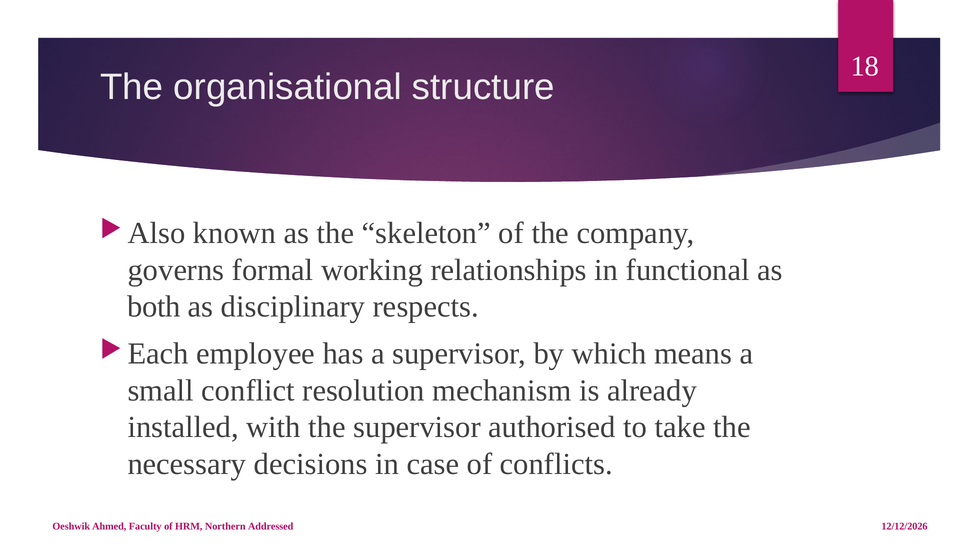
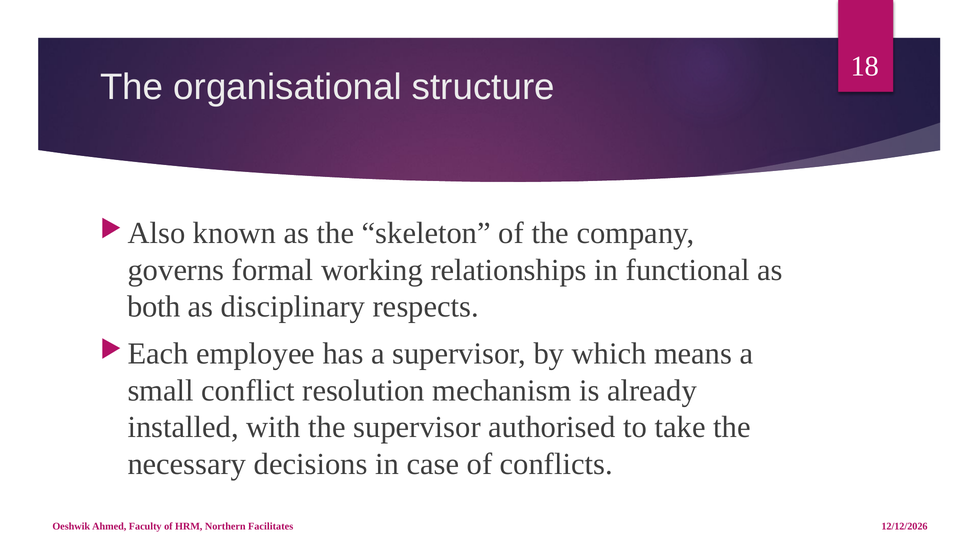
Addressed: Addressed -> Facilitates (271, 526)
